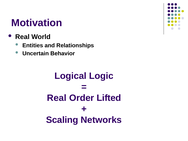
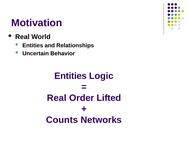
Logical: Logical -> Entities (71, 76)
Scaling: Scaling -> Counts (62, 120)
